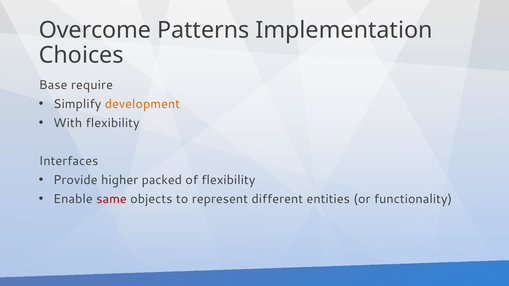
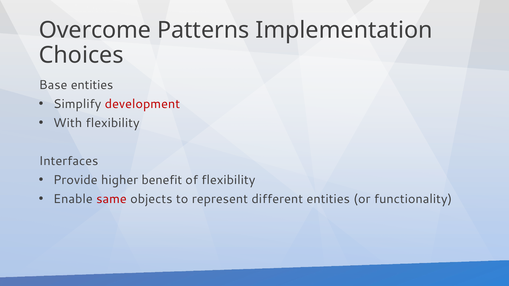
Base require: require -> entities (92, 85)
development colour: orange -> red (142, 104)
packed: packed -> benefit (162, 180)
